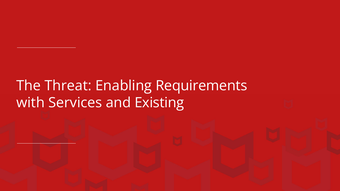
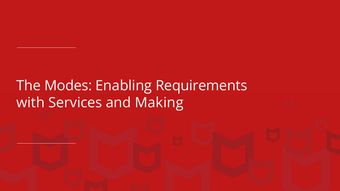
Threat: Threat -> Modes (68, 86)
Existing: Existing -> Making (159, 103)
